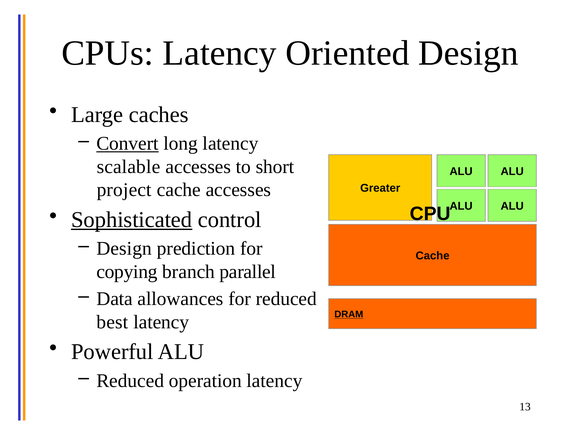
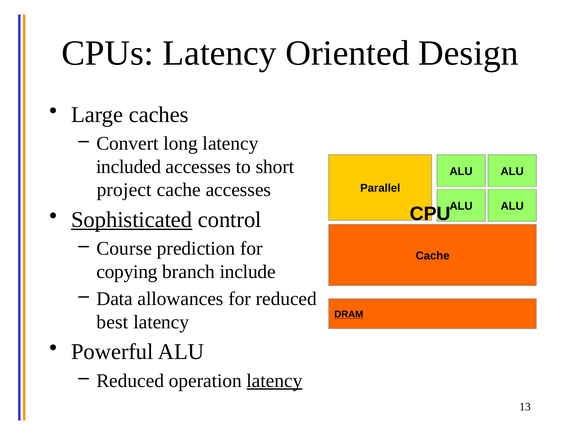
Convert underline: present -> none (128, 143)
scalable: scalable -> included (129, 167)
Greater: Greater -> Parallel (380, 188)
Design: Design -> Course (124, 249)
parallel: parallel -> include (248, 272)
latency underline: none -> present (275, 381)
